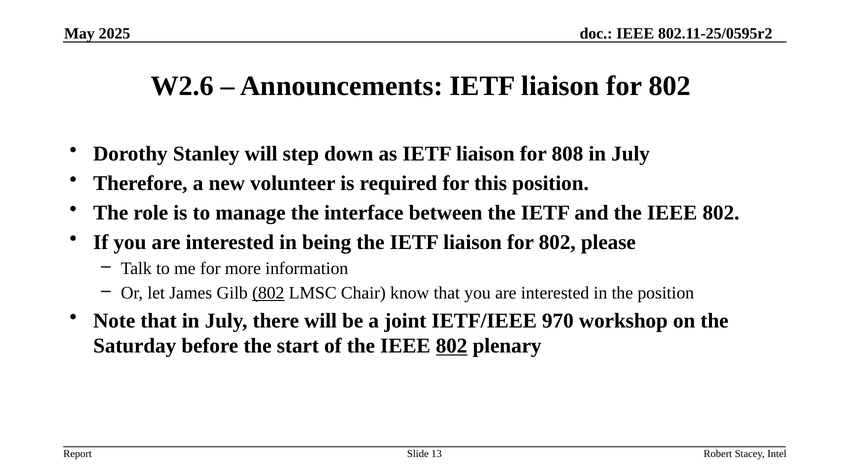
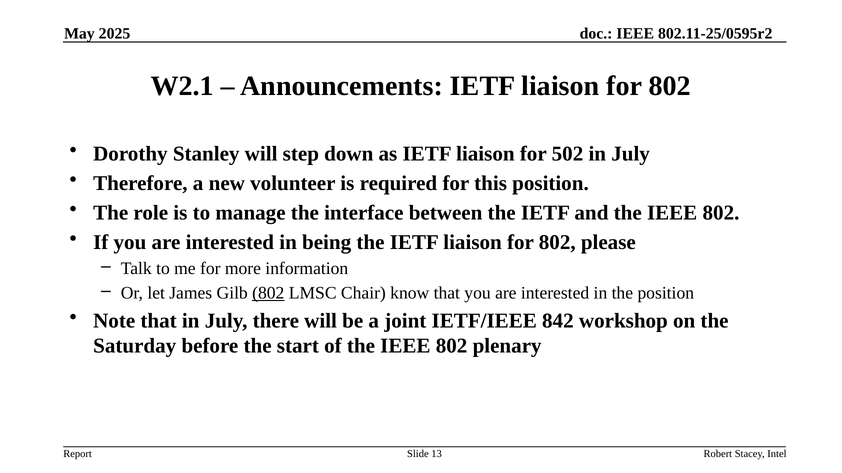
W2.6: W2.6 -> W2.1 (182, 86)
808: 808 -> 502 (567, 154)
970: 970 -> 842 (558, 321)
802 underline: present -> none (452, 346)
